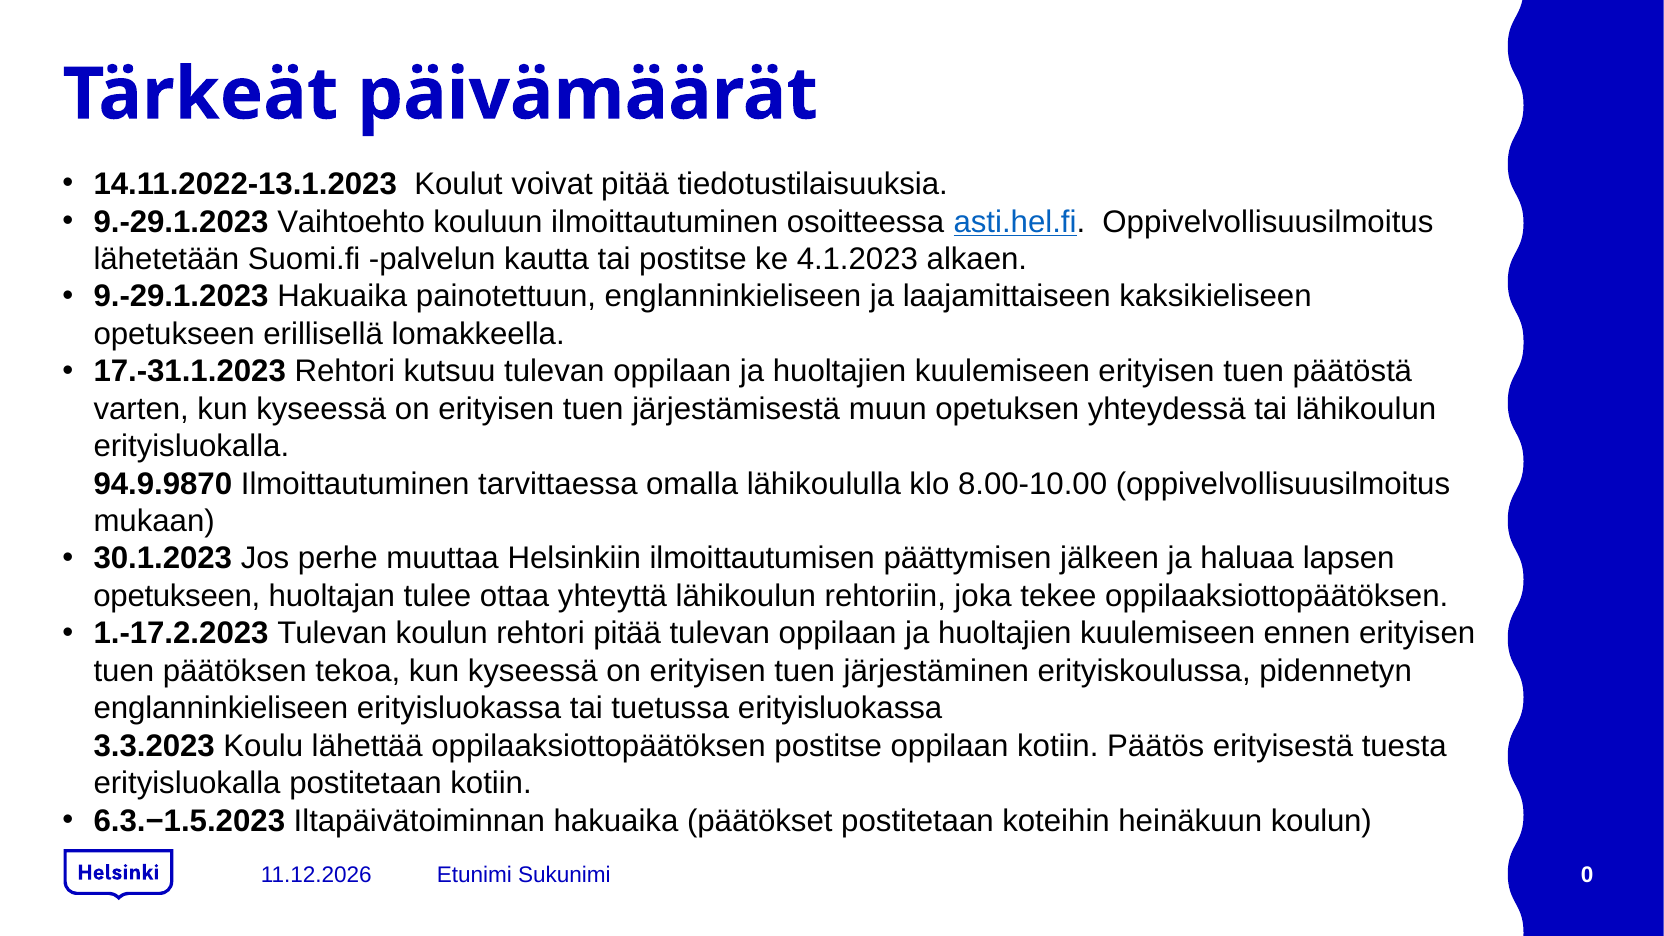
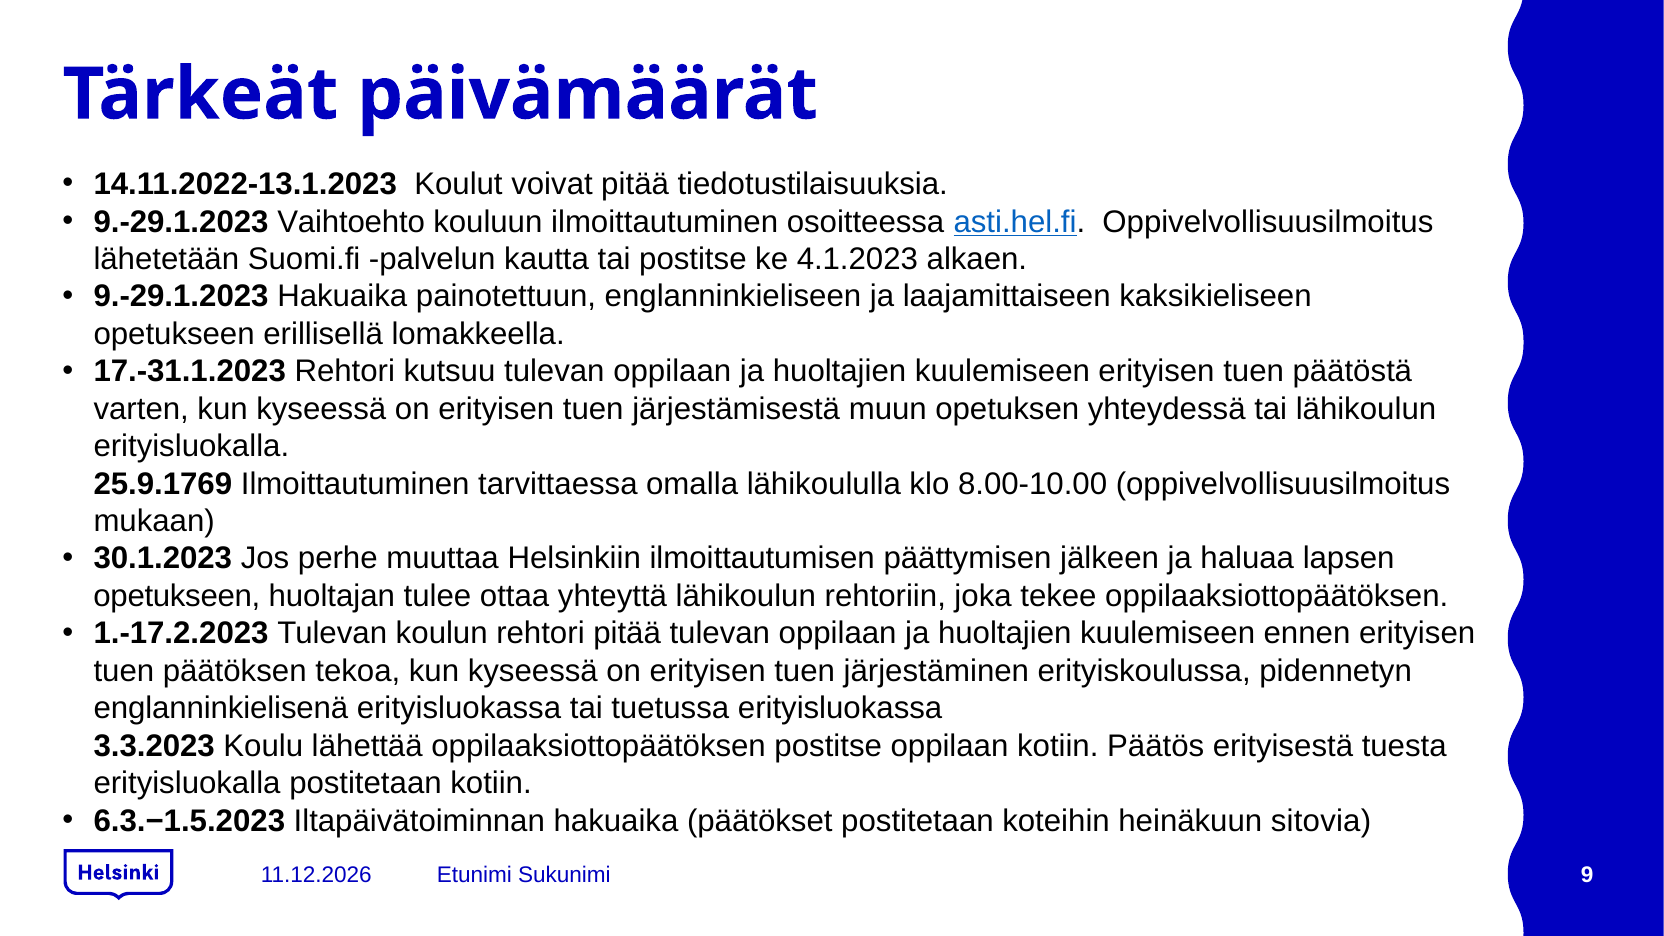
94.9.9870: 94.9.9870 -> 25.9.1769 (163, 484)
englanninkieliseen: englanninkieliseen -> englanninkielisenä (221, 708)
heinäkuun koulun: koulun -> sitovia (1321, 821)
0: 0 -> 9 (1587, 875)
